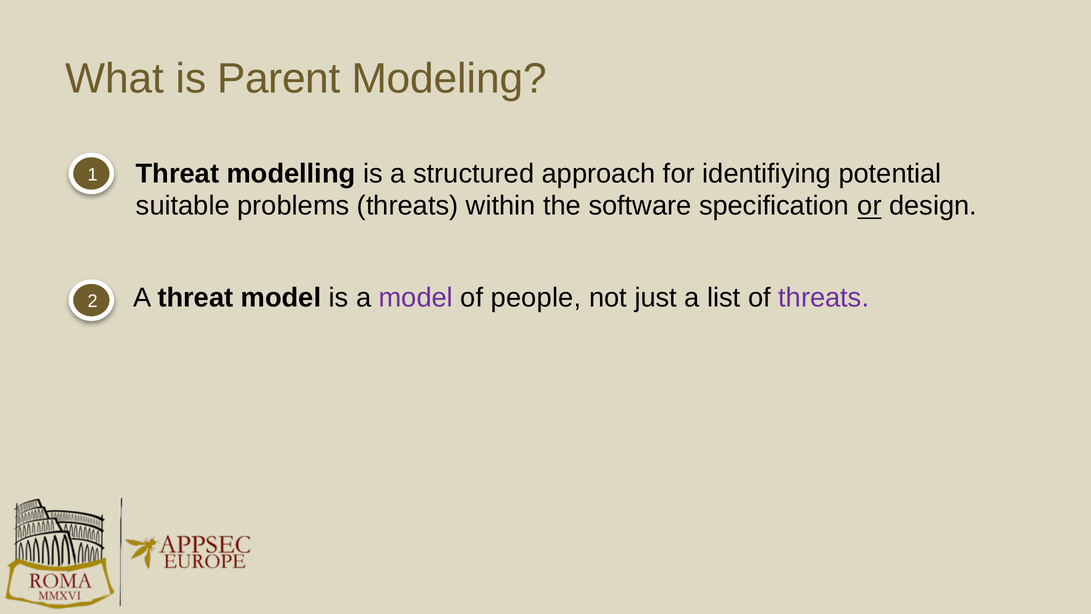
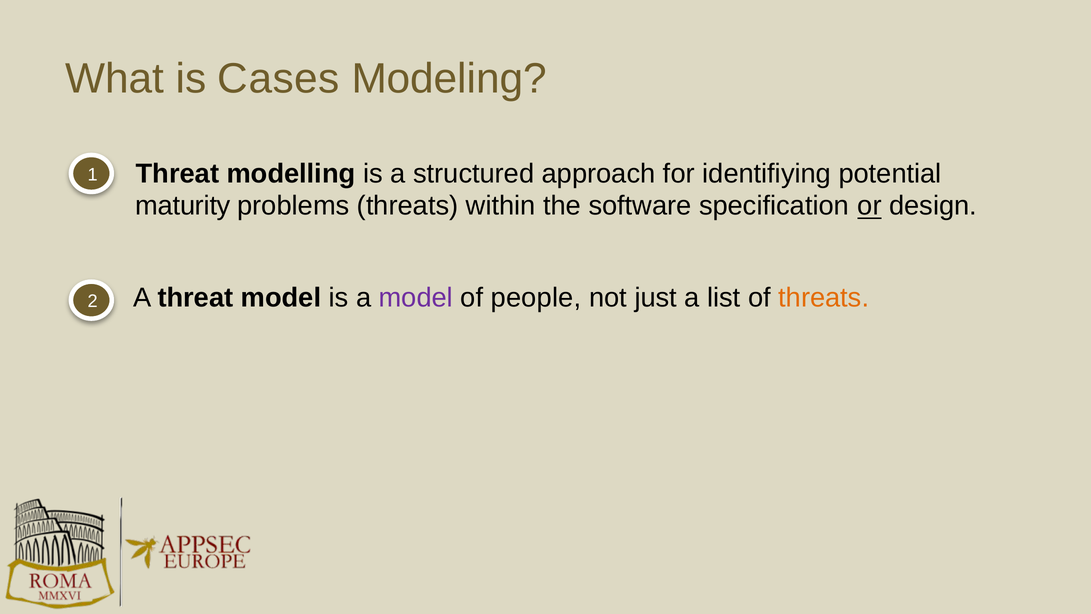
Parent: Parent -> Cases (278, 79)
suitable: suitable -> maturity (183, 206)
threats colour: purple -> orange (824, 298)
